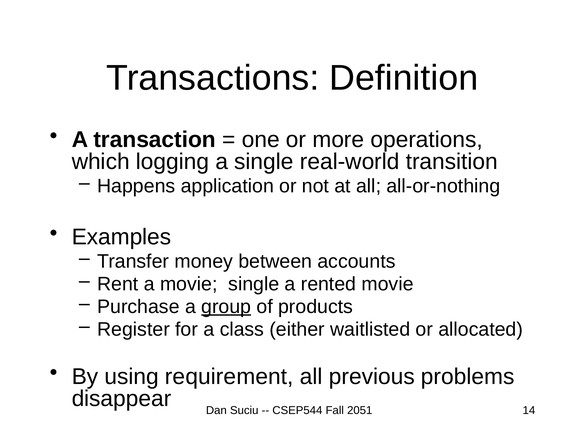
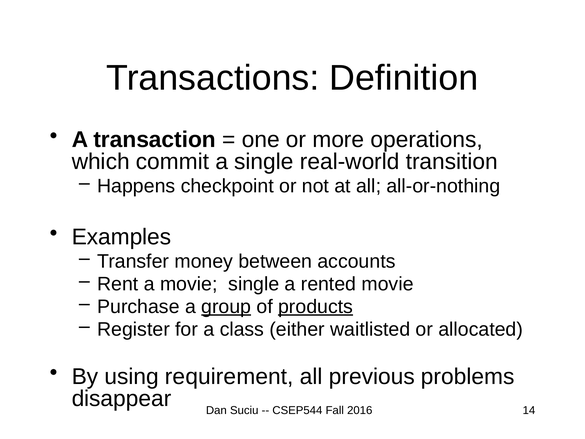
logging: logging -> commit (173, 161)
application: application -> checkpoint (227, 186)
products underline: none -> present (316, 306)
2051: 2051 -> 2016 (360, 410)
